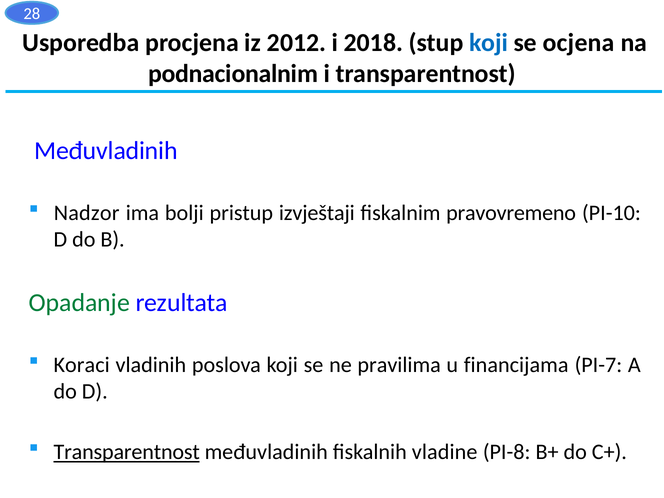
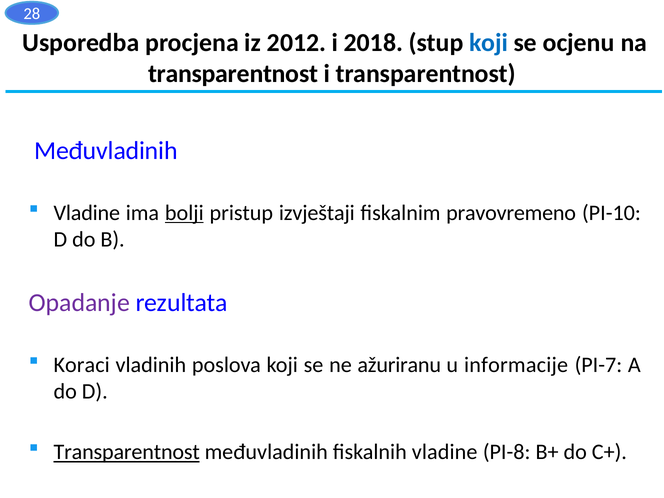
ocjena: ocjena -> ocjenu (579, 43)
podnacionalnim: podnacionalnim -> transparentnost (233, 74)
Nadzor: Nadzor -> Vladine (87, 213)
bolji underline: none -> present (184, 213)
Opadanje colour: green -> purple (79, 303)
pravilima: pravilima -> ažuriranu (399, 365)
financijama: financijama -> informacije (516, 365)
